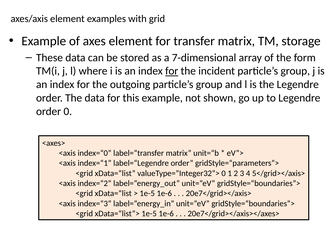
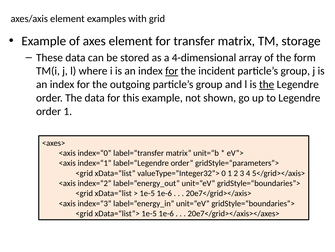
7-dimensional: 7-dimensional -> 4-dimensional (204, 57)
the underline: none -> present (267, 84)
order 0: 0 -> 1 (68, 111)
